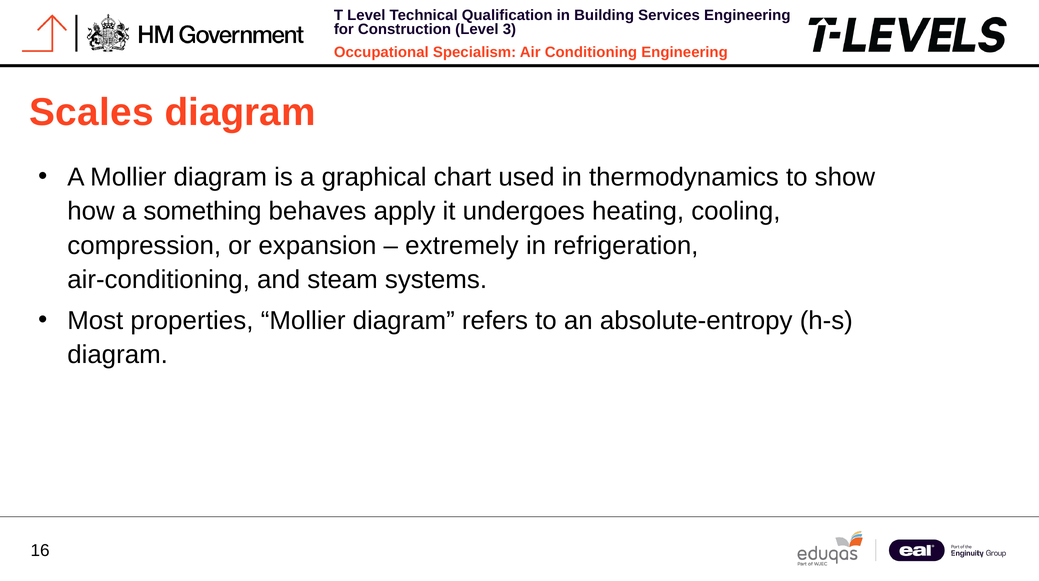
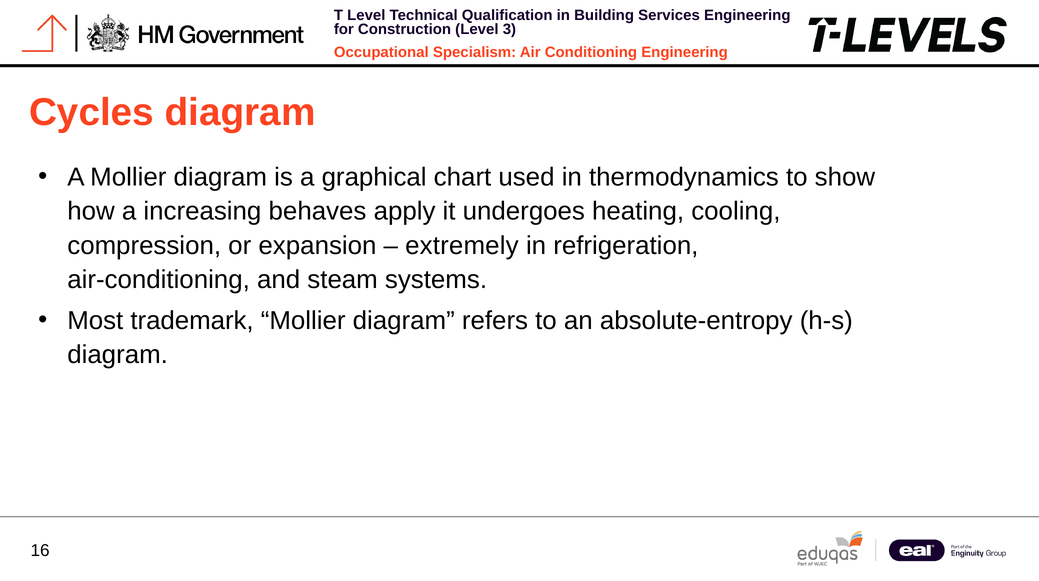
Scales: Scales -> Cycles (91, 112)
something: something -> increasing (202, 211)
properties: properties -> trademark (192, 320)
